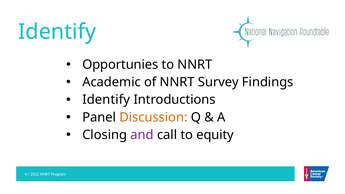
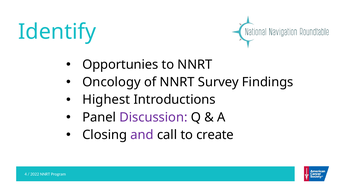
Academic: Academic -> Oncology (112, 82)
Identify: Identify -> Highest (106, 100)
Discussion colour: orange -> purple (153, 117)
equity: equity -> create (215, 135)
